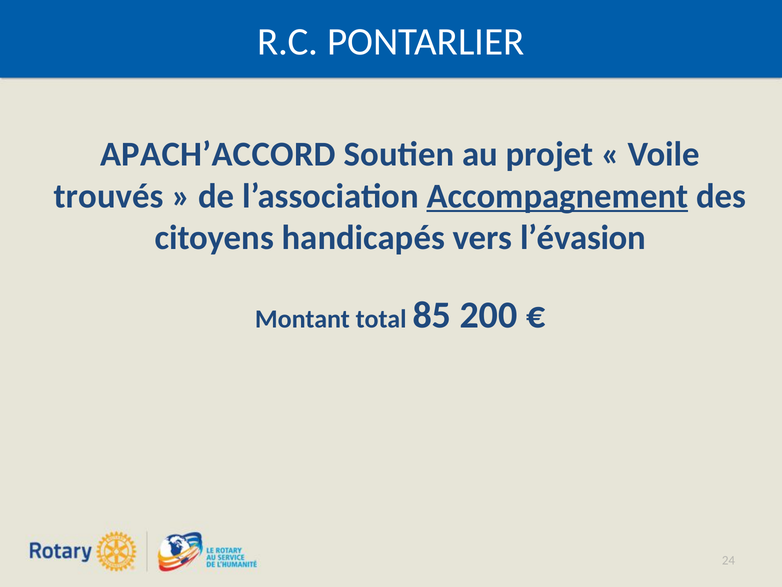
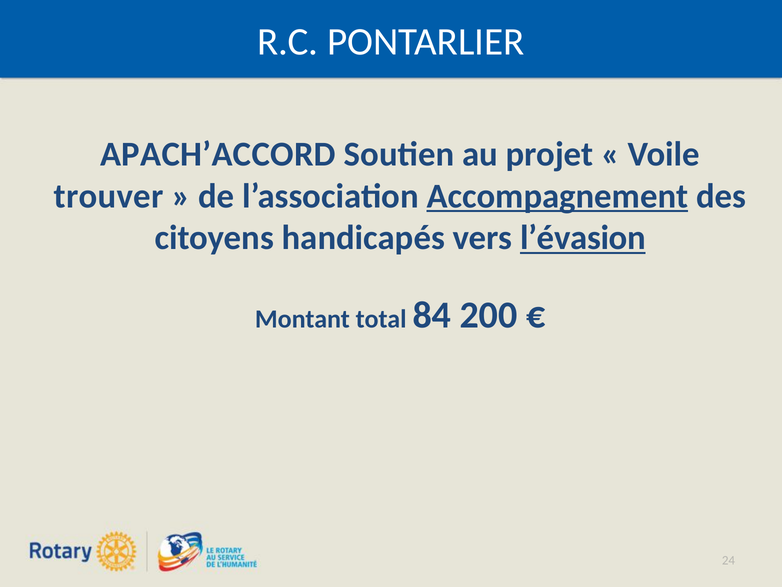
trouvés: trouvés -> trouver (109, 196)
l’évasion underline: none -> present (583, 238)
85: 85 -> 84 (432, 315)
